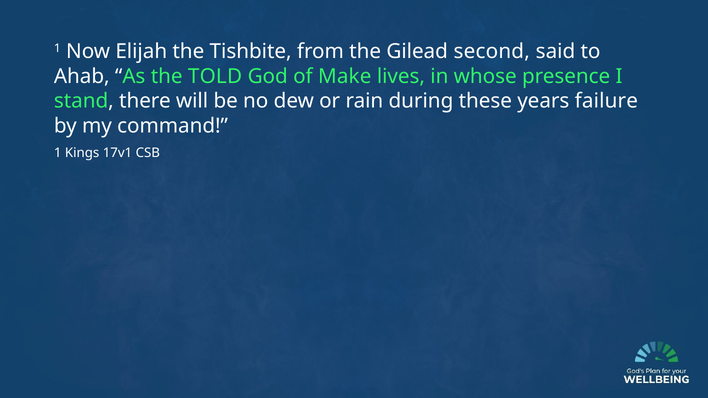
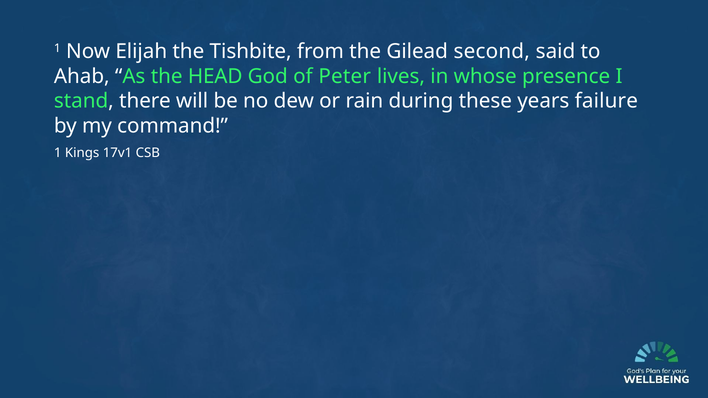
TOLD: TOLD -> HEAD (215, 76)
Make: Make -> Peter (345, 76)
